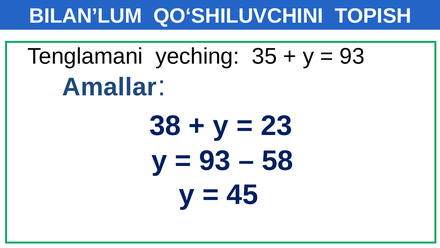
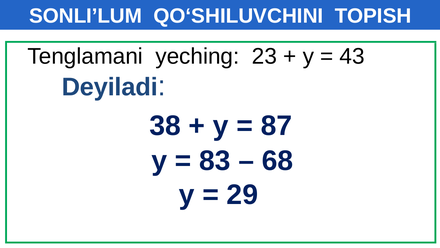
BILAN’LUM: BILAN’LUM -> SONLI’LUM (86, 16)
35: 35 -> 23 (264, 56)
93: 93 -> 43 (352, 56)
Amallar: Amallar -> Deyiladi (110, 87)
23: 23 -> 87 (276, 126)
93: 93 -> 83 (215, 161)
58: 58 -> 68 (278, 161)
45: 45 -> 29 (242, 194)
